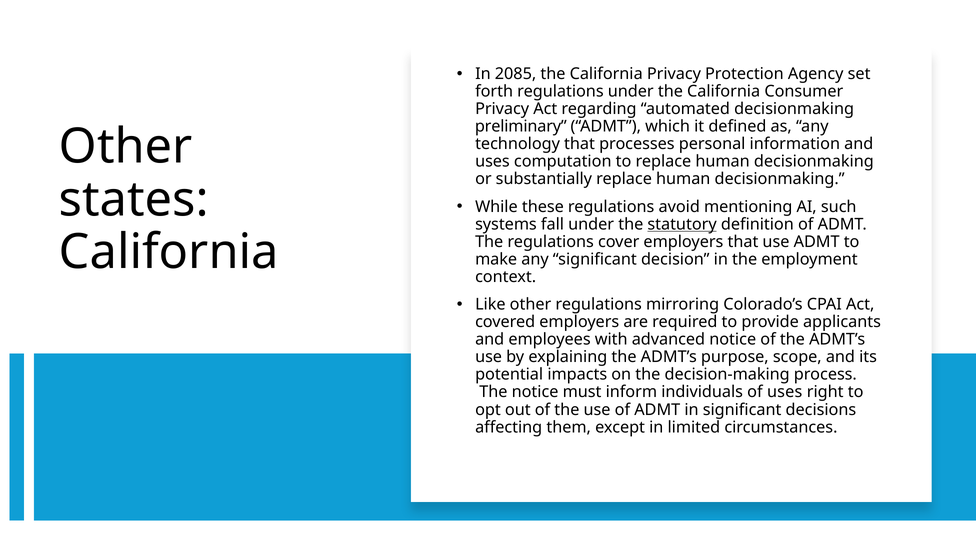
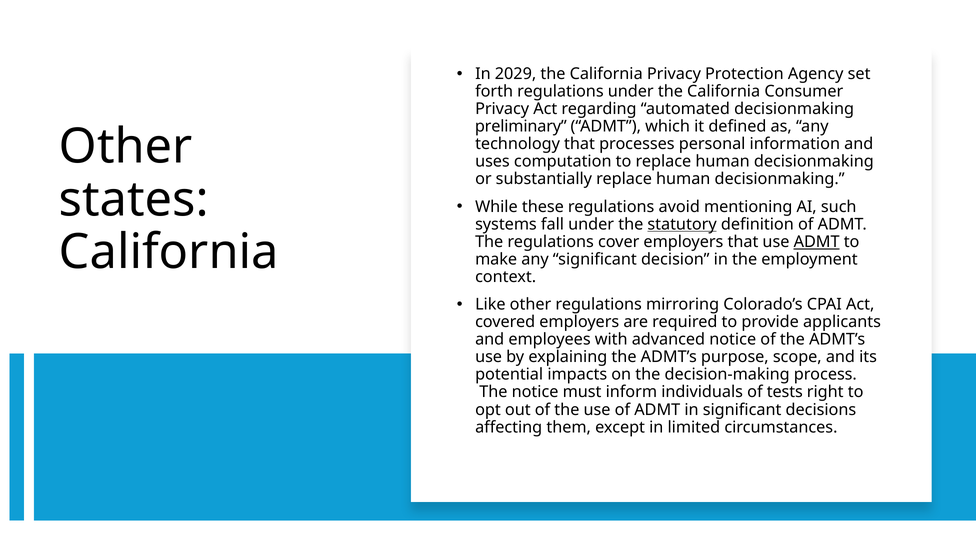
2085: 2085 -> 2029 (516, 74)
ADMT underline: none -> present (817, 242)
of uses: uses -> tests (785, 392)
